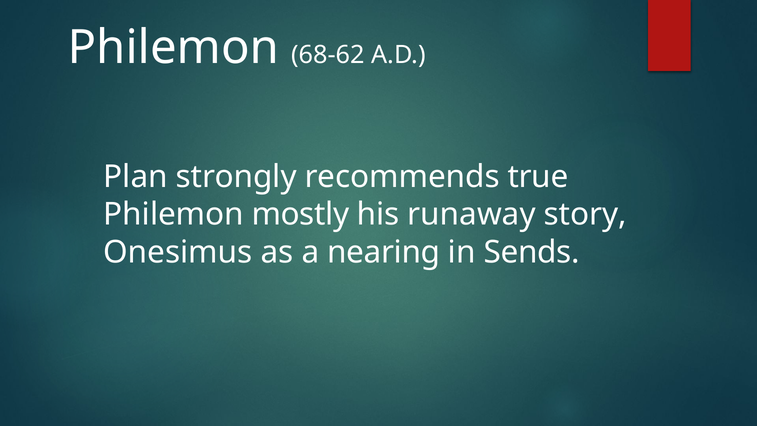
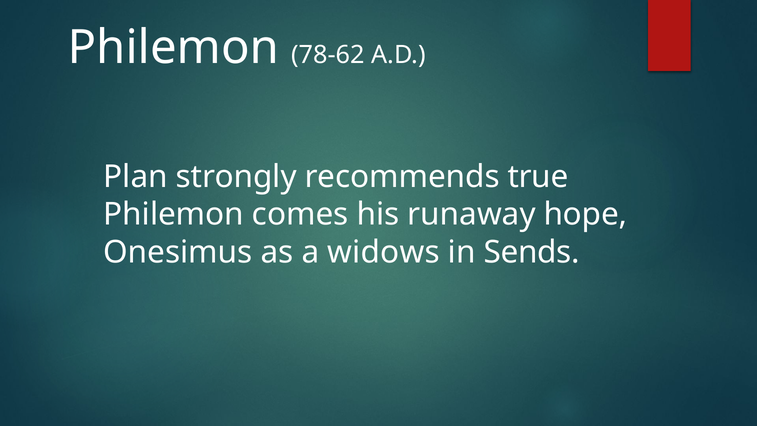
68-62: 68-62 -> 78-62 (328, 55)
mostly: mostly -> comes (300, 214)
story: story -> hope (585, 214)
nearing: nearing -> widows (384, 252)
